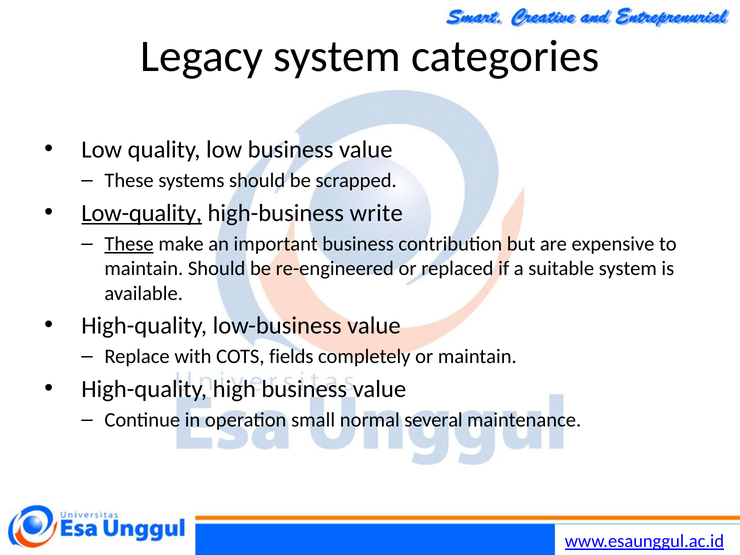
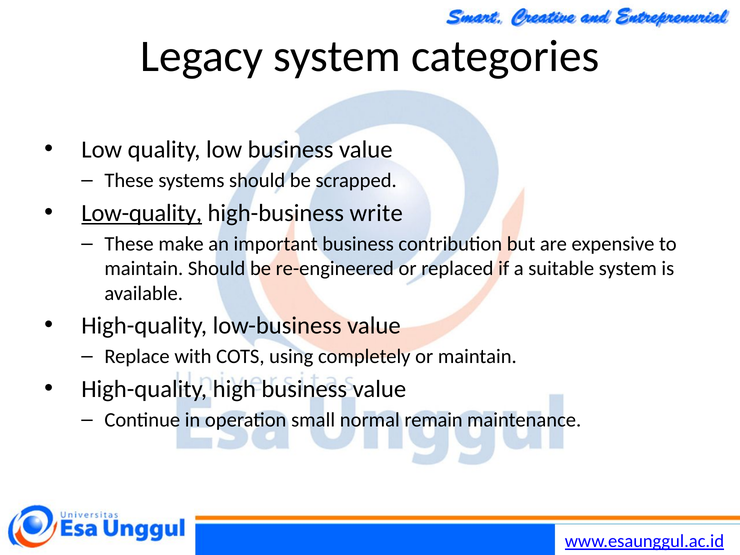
These underline: present -> none (129, 244)
fields: fields -> using (291, 357)
several: several -> remain (433, 420)
